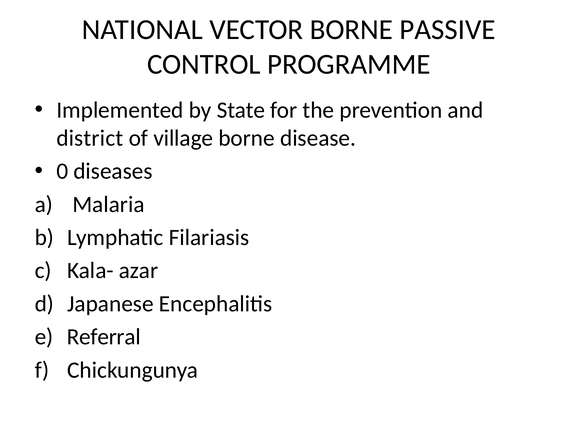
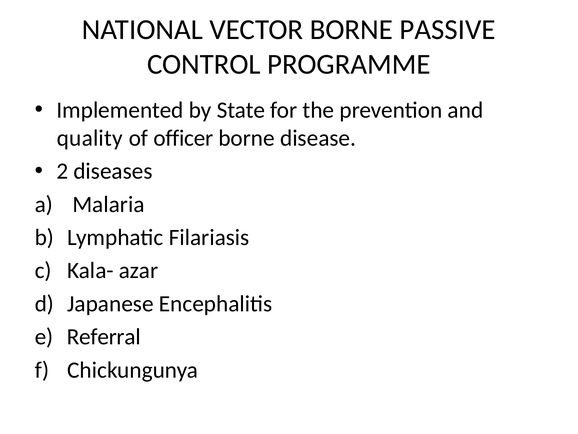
district: district -> quality (90, 138)
village: village -> officer (183, 138)
0: 0 -> 2 (62, 171)
